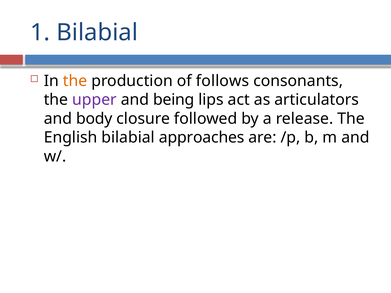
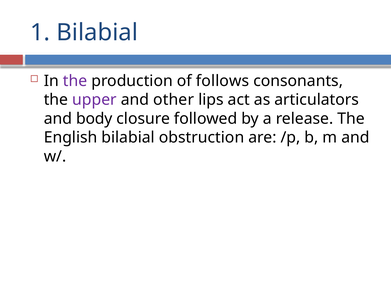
the colour: orange -> purple (75, 81)
being: being -> other (174, 100)
approaches: approaches -> obstruction (202, 138)
